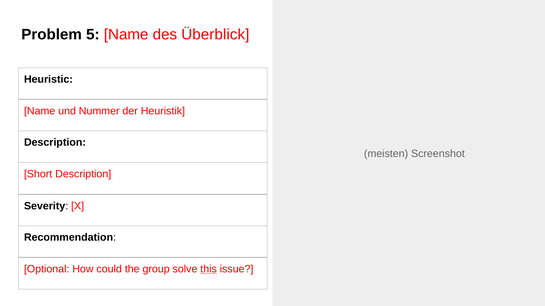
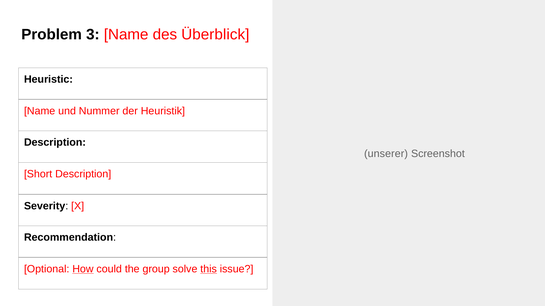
5: 5 -> 3 (93, 34)
meisten: meisten -> unserer (386, 154)
How underline: none -> present (83, 269)
